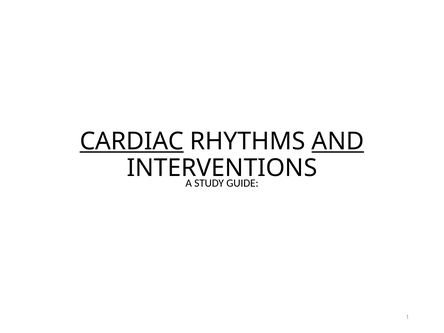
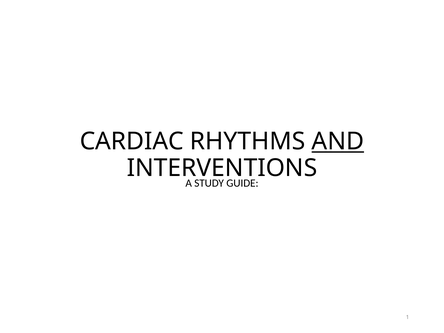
CARDIAC underline: present -> none (132, 141)
